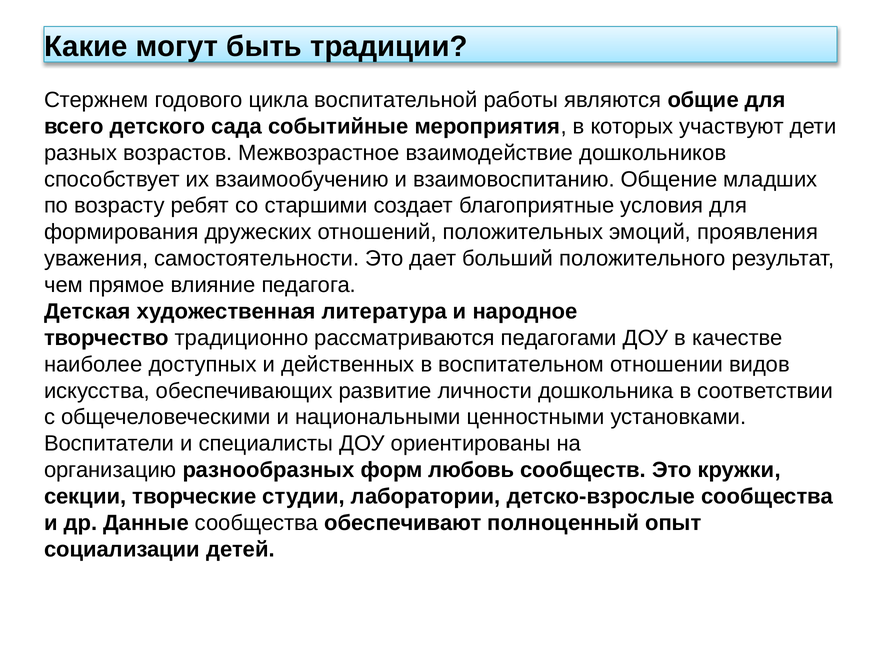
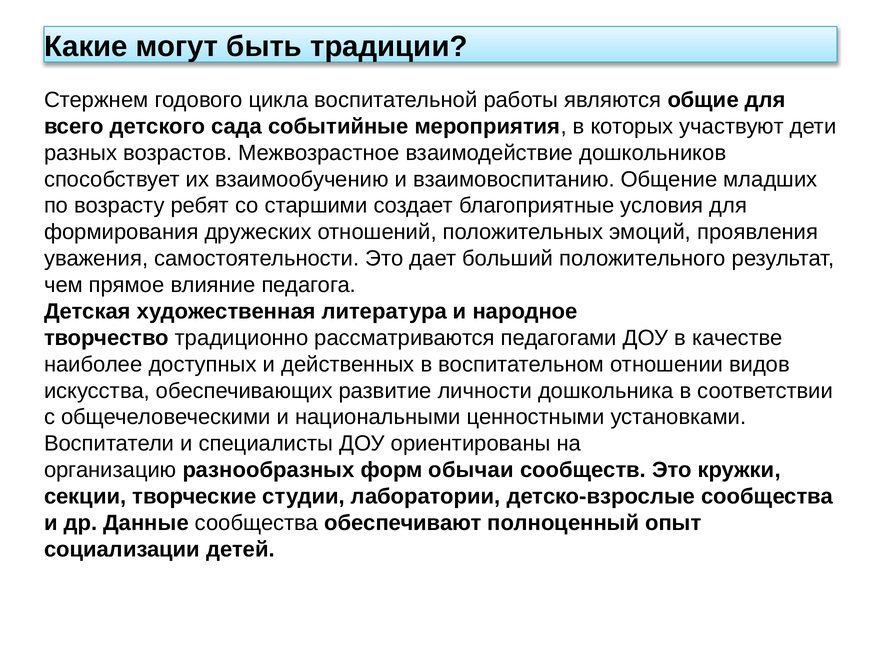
любовь: любовь -> обычаи (471, 470)
